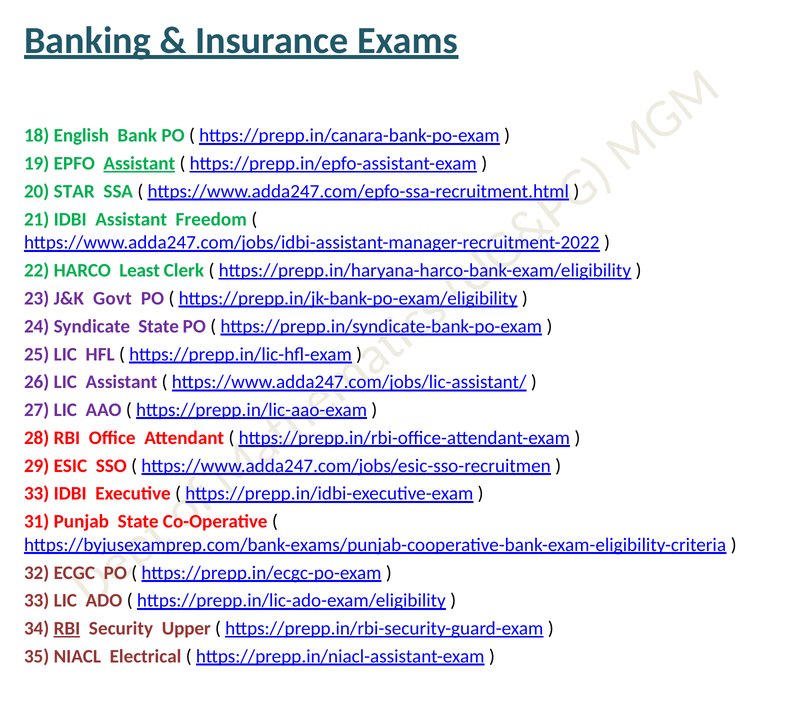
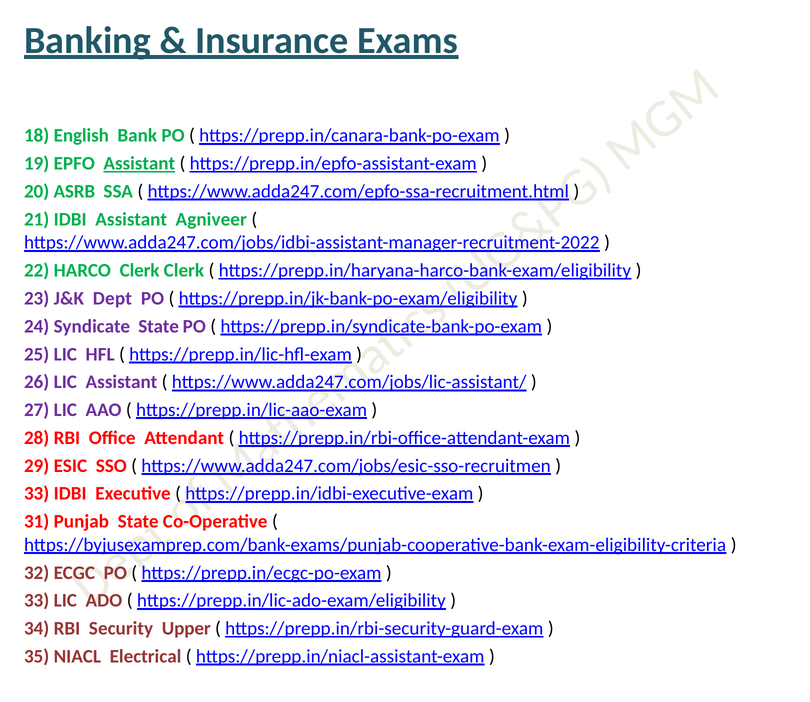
STAR: STAR -> ASRB (74, 191)
Freedom: Freedom -> Agniveer (211, 219)
HARCO Least: Least -> Clerk (140, 270)
Govt: Govt -> Dept (112, 298)
RBI underline: present -> none (67, 628)
